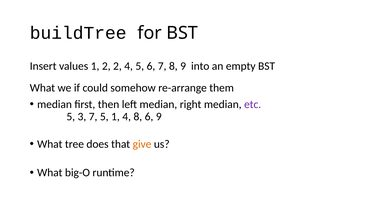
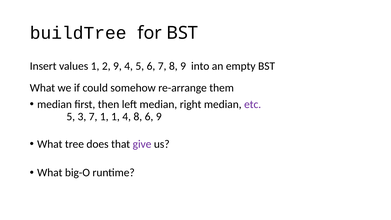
2 2: 2 -> 9 (117, 66)
7 5: 5 -> 1 (104, 117)
give colour: orange -> purple (142, 144)
